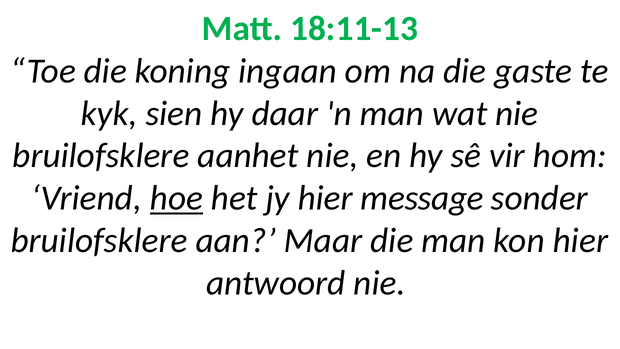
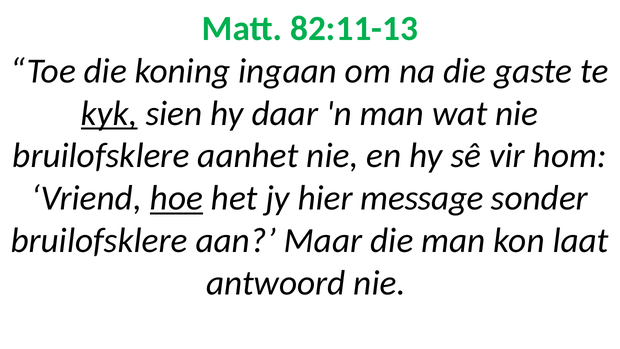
18:11-13: 18:11-13 -> 82:11-13 (354, 29)
kyk underline: none -> present (109, 113)
kon hier: hier -> laat (581, 240)
